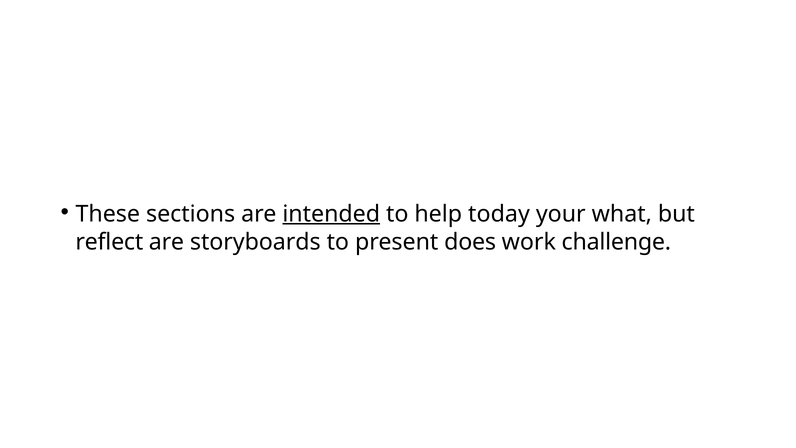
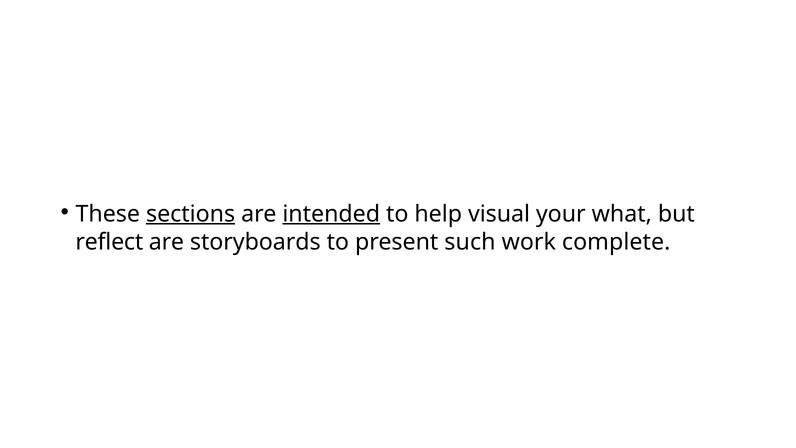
sections underline: none -> present (191, 214)
today: today -> visual (499, 214)
does: does -> such (470, 242)
challenge: challenge -> complete (616, 242)
